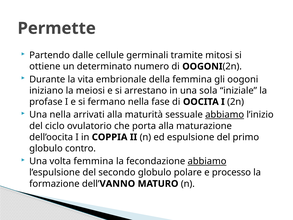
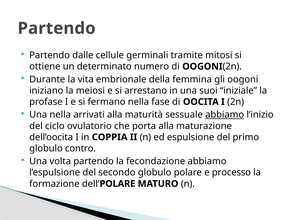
Permette: Permette -> Partendo (57, 28)
sola: sola -> suoi (208, 90)
volta femmina: femmina -> partendo (94, 161)
abbiamo underline: present -> none (207, 161)
VANNO: VANNO -> POLARE (117, 184)
